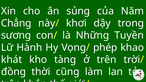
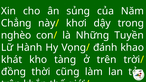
sương: sương -> nghèo (16, 35)
phép: phép -> đánh (105, 48)
